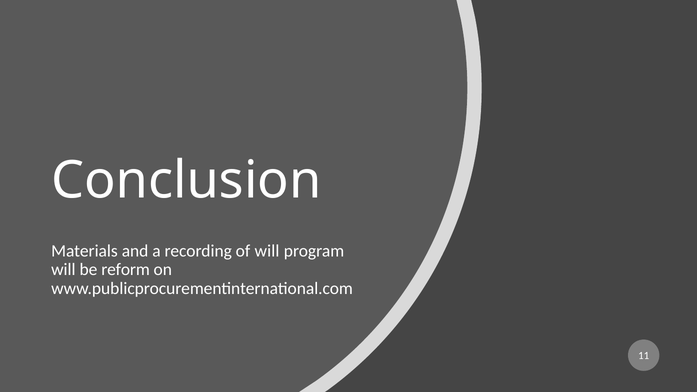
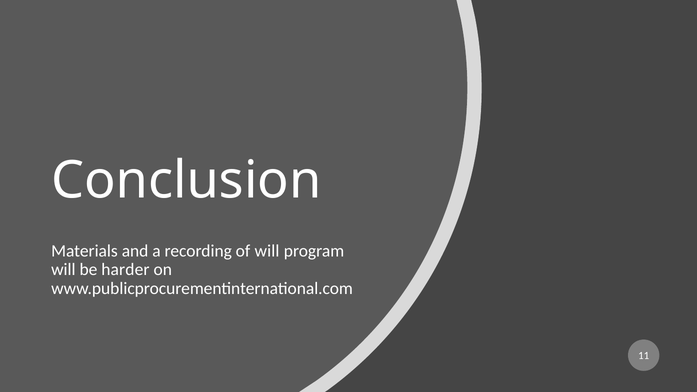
reform: reform -> harder (125, 270)
